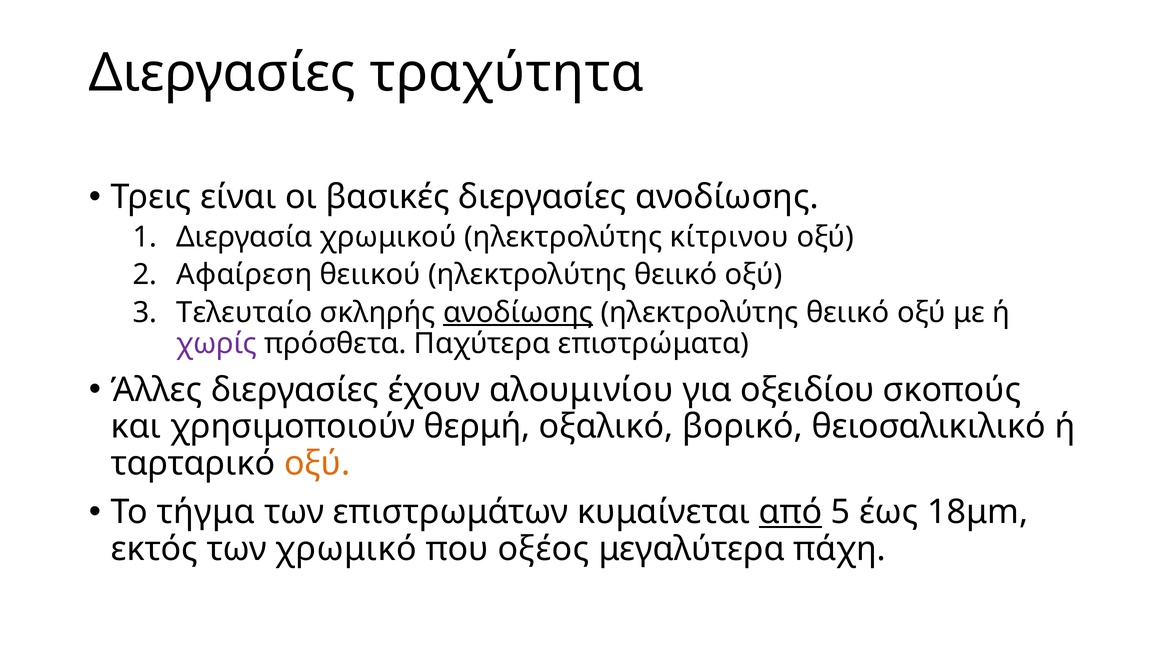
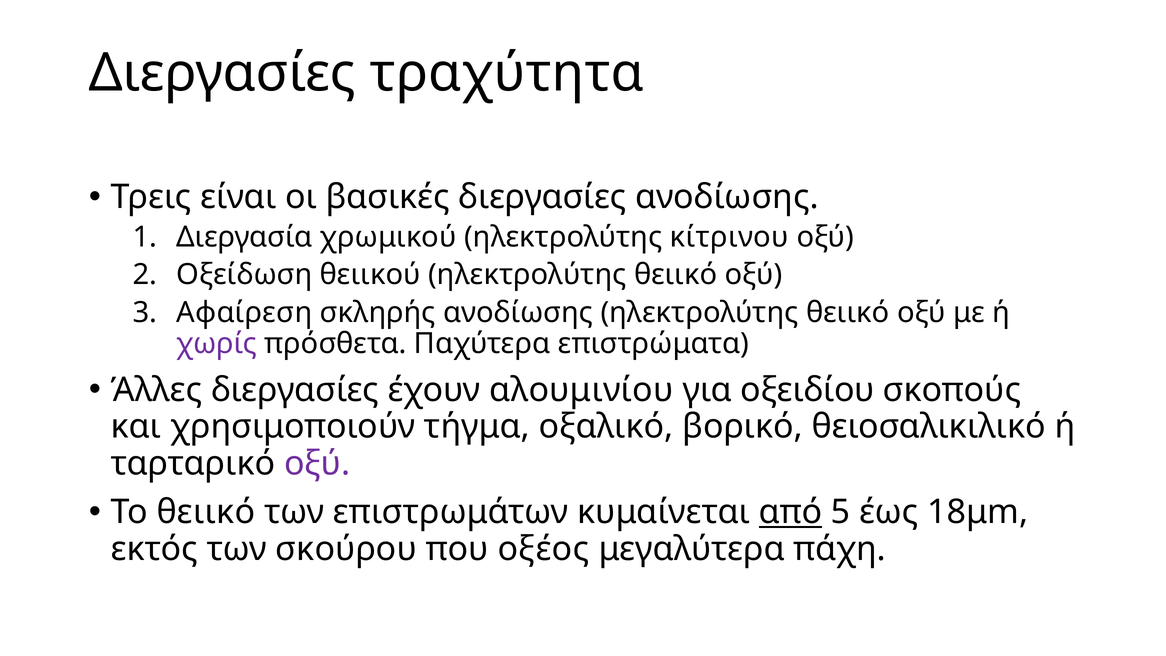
Αφαίρεση: Αφαίρεση -> Οξείδωση (244, 275)
Τελευταίο: Τελευταίο -> Αφαίρεση (244, 312)
ανοδίωσης underline: present -> none (518, 312)
θερμή: θερμή -> τήγμα (477, 427)
οξύ colour: orange -> purple (317, 463)
Το τήγμα: τήγμα -> θειικό (206, 512)
χρωμικό: χρωμικό -> σκούρου (346, 549)
